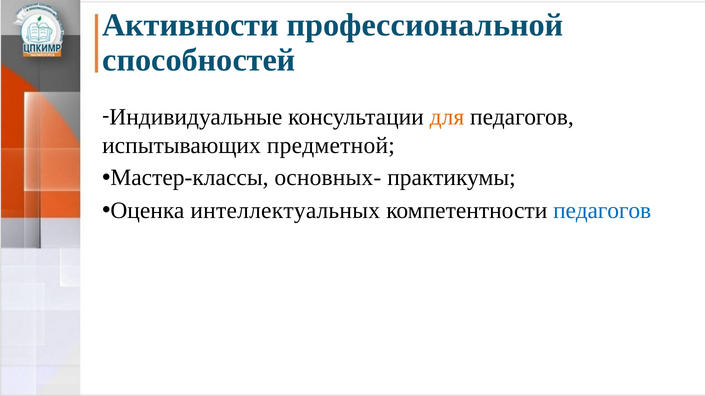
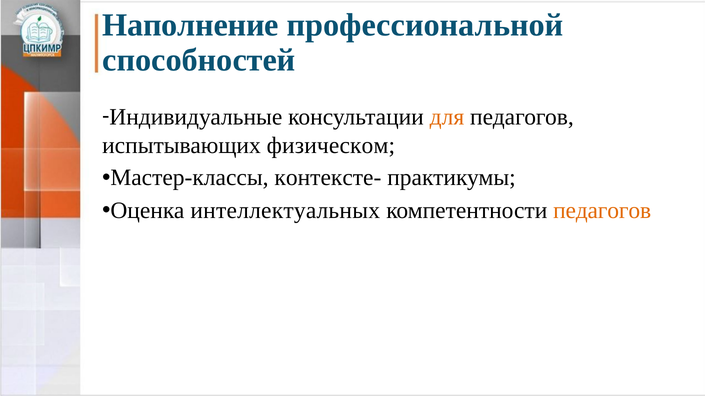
Активности: Активности -> Наполнение (190, 25)
предметной: предметной -> физическом (331, 146)
основных-: основных- -> контексте- (328, 178)
педагогов colour: blue -> orange (602, 211)
